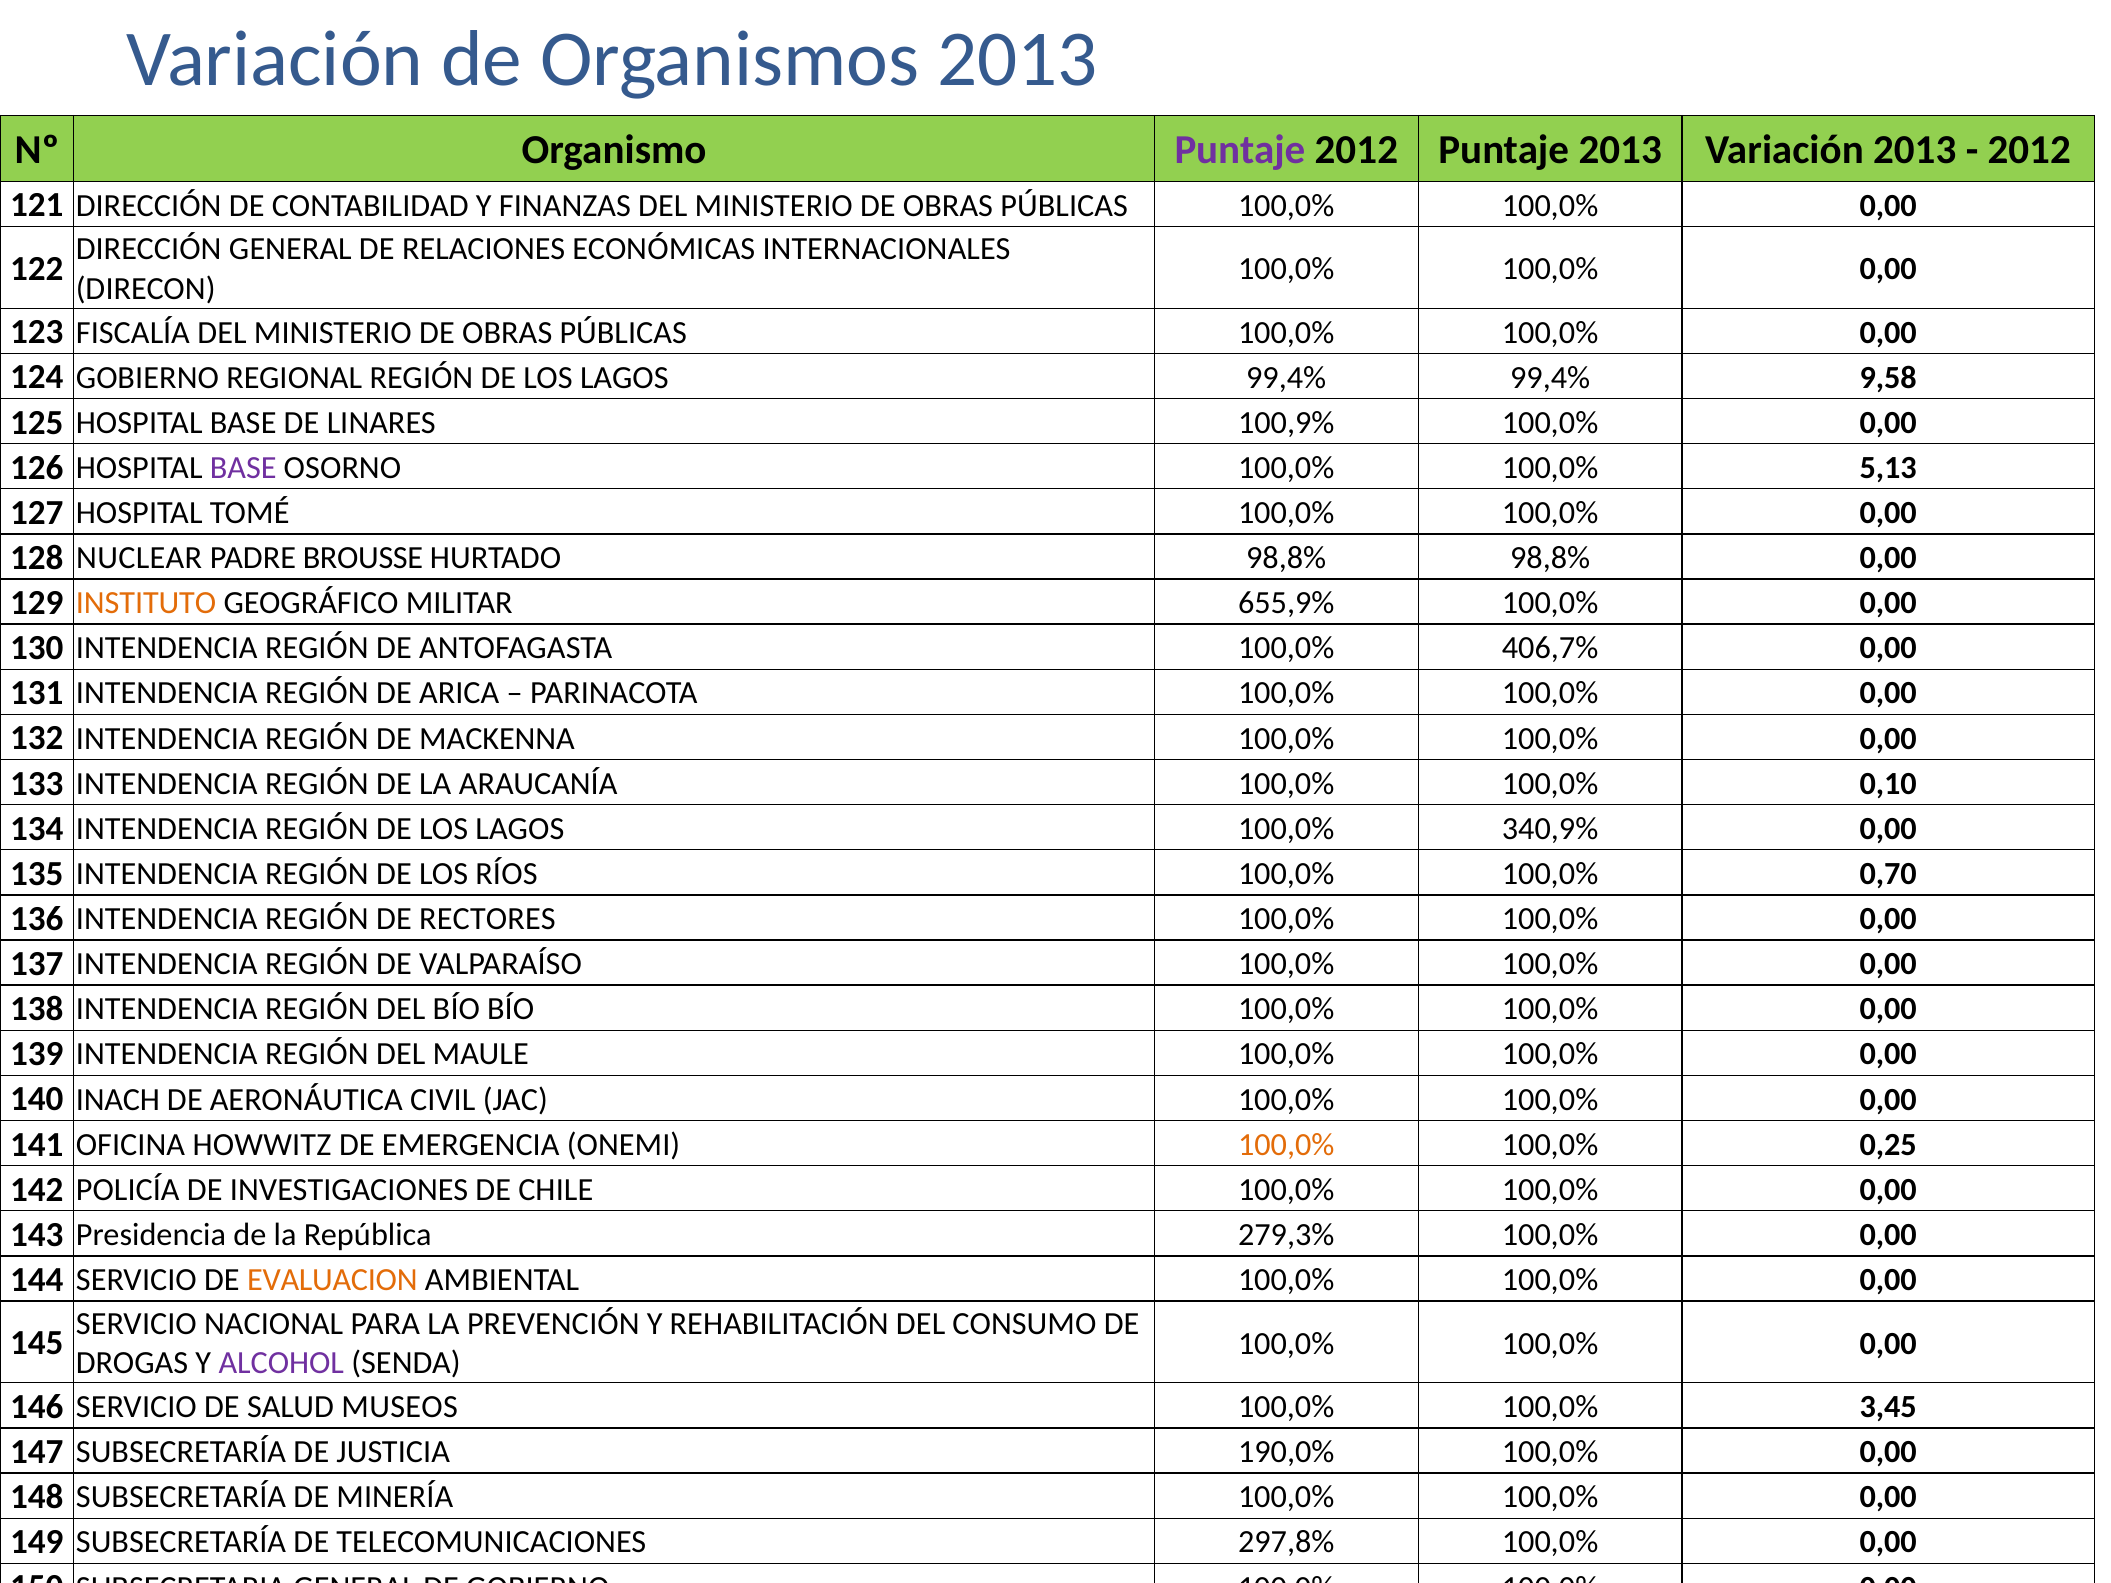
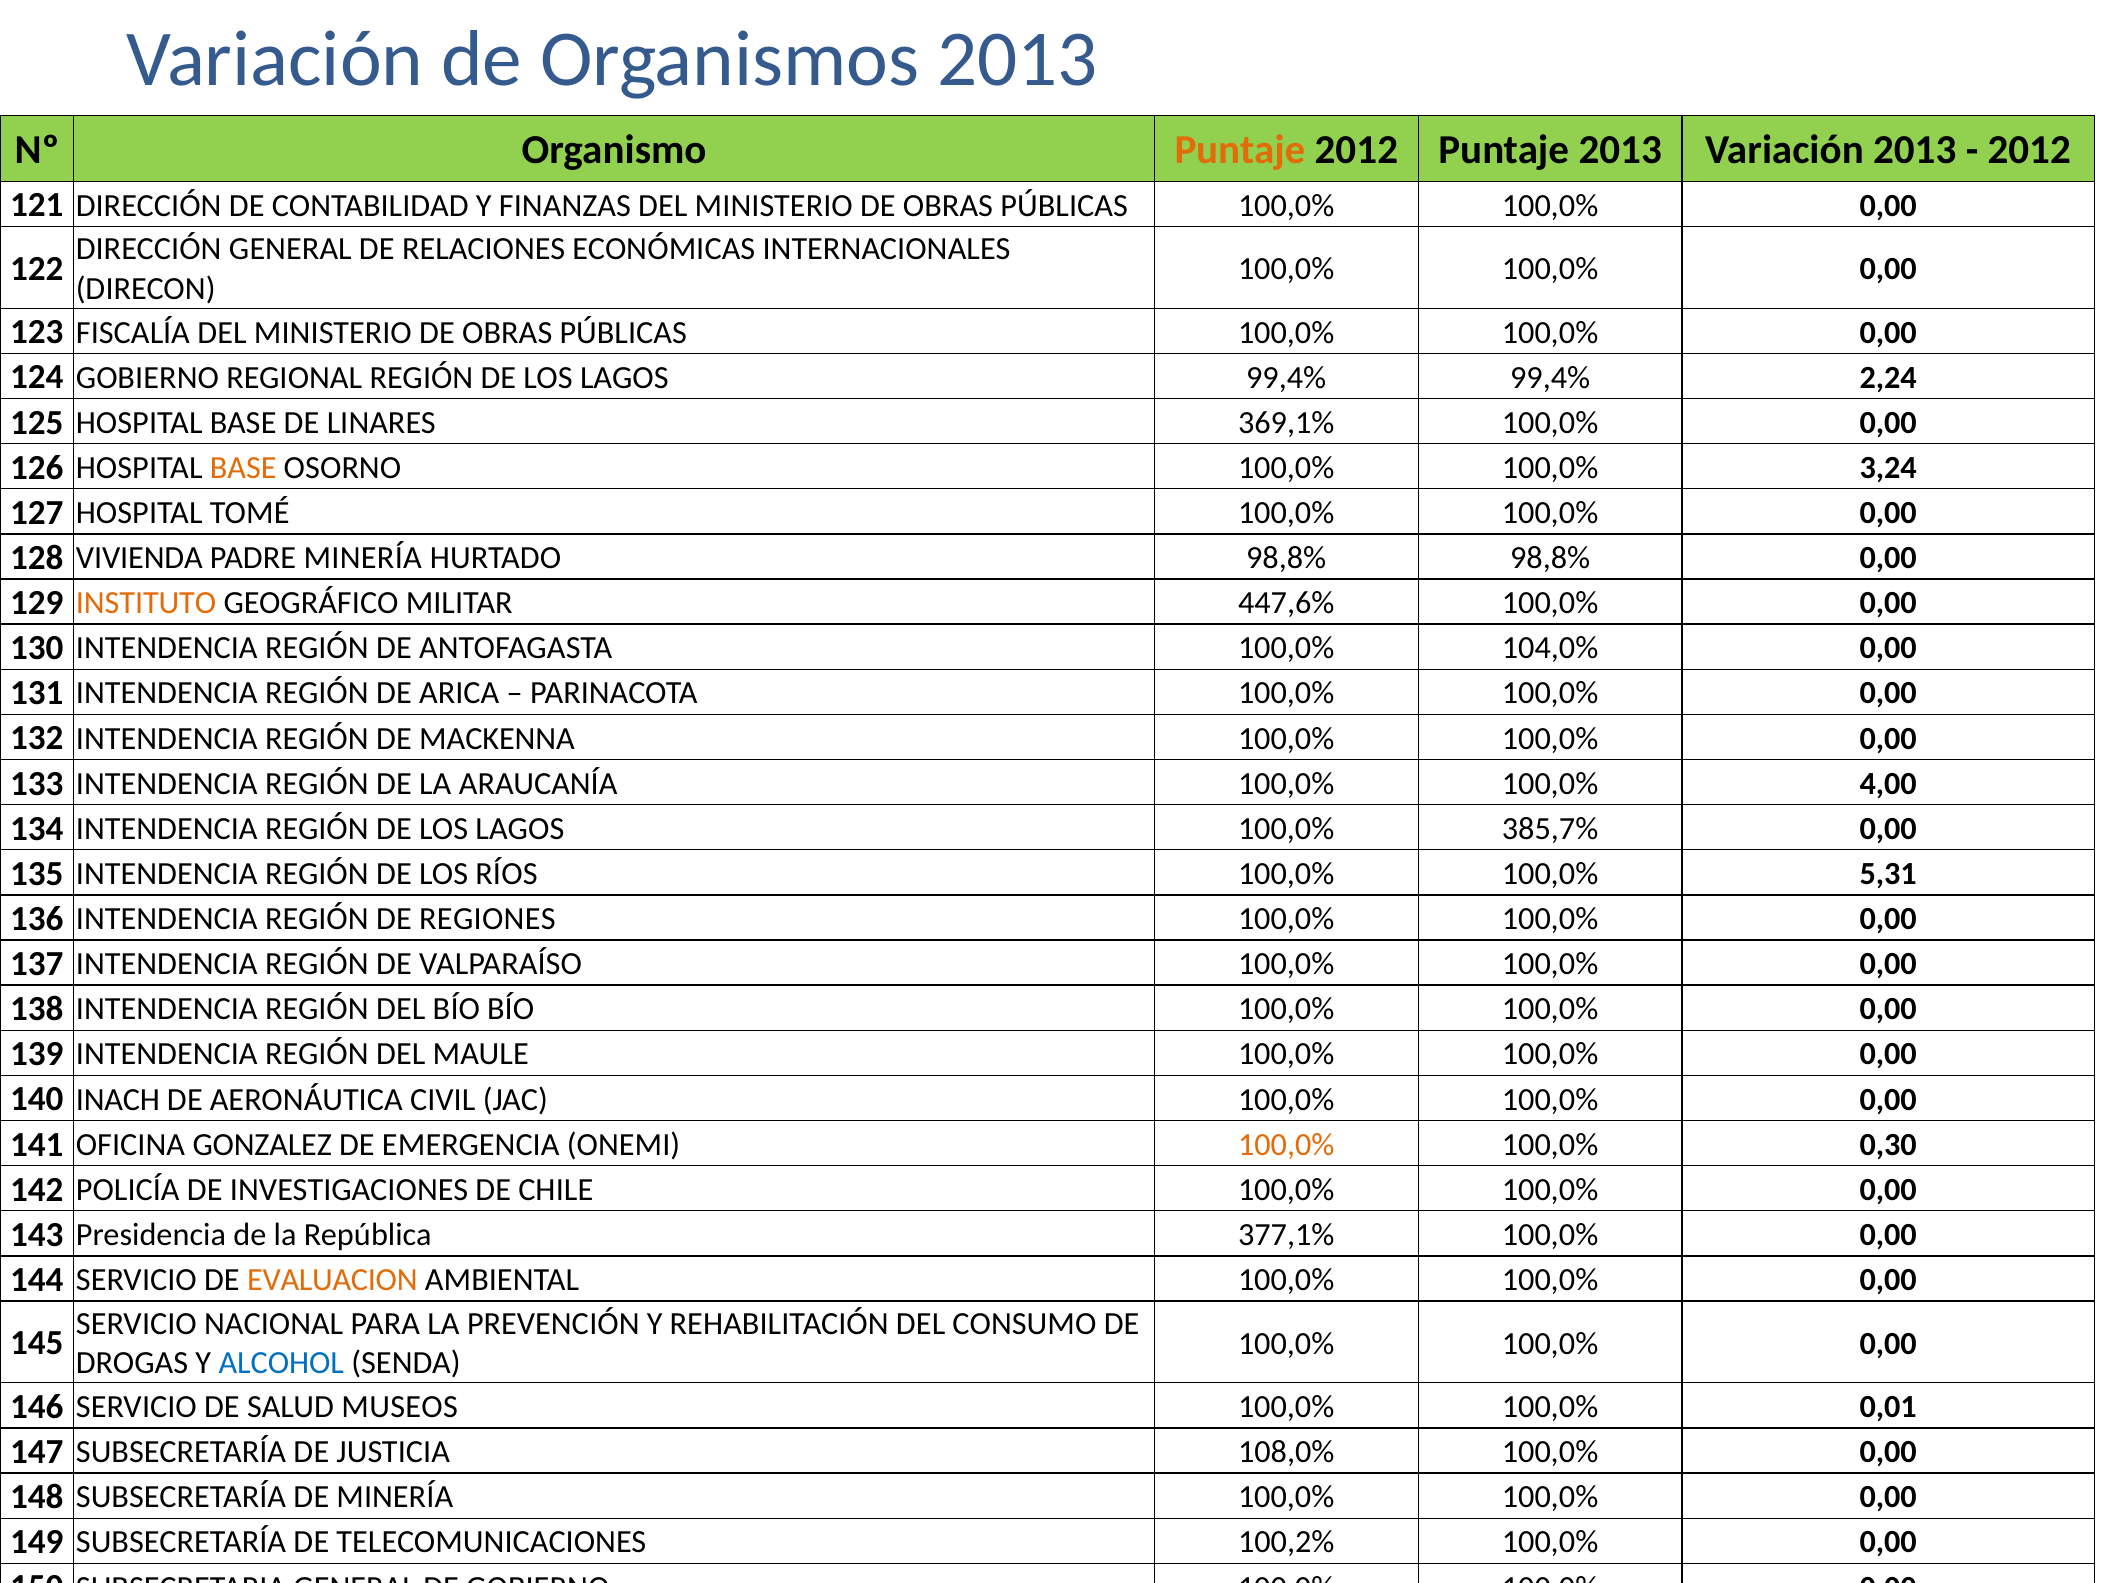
Puntaje colour: purple -> orange (1240, 150)
9,58: 9,58 -> 2,24 (1888, 378)
100,9%: 100,9% -> 369,1% (1286, 423)
BASE colour: purple -> orange (243, 468)
5,13: 5,13 -> 3,24 (1888, 468)
NUCLEAR: NUCLEAR -> VIVIENDA (139, 558)
PADRE BROUSSE: BROUSSE -> MINERÍA (363, 558)
655,9%: 655,9% -> 447,6% (1286, 603)
406,7%: 406,7% -> 104,0% (1550, 648)
0,10: 0,10 -> 4,00 (1888, 784)
340,9%: 340,9% -> 385,7% (1550, 829)
0,70: 0,70 -> 5,31 (1888, 874)
RECTORES: RECTORES -> REGIONES (487, 919)
HOWWITZ: HOWWITZ -> GONZALEZ (262, 1145)
0,25: 0,25 -> 0,30 (1888, 1145)
279,3%: 279,3% -> 377,1% (1286, 1235)
ALCOHOL colour: purple -> blue (281, 1364)
3,45: 3,45 -> 0,01 (1888, 1407)
190,0%: 190,0% -> 108,0% (1286, 1452)
297,8%: 297,8% -> 100,2% (1286, 1543)
